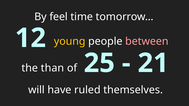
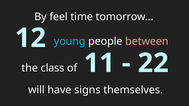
young colour: yellow -> light blue (70, 41)
than: than -> class (53, 68)
25: 25 -> 11 (99, 63)
21: 21 -> 22 (153, 63)
ruled: ruled -> signs (87, 90)
